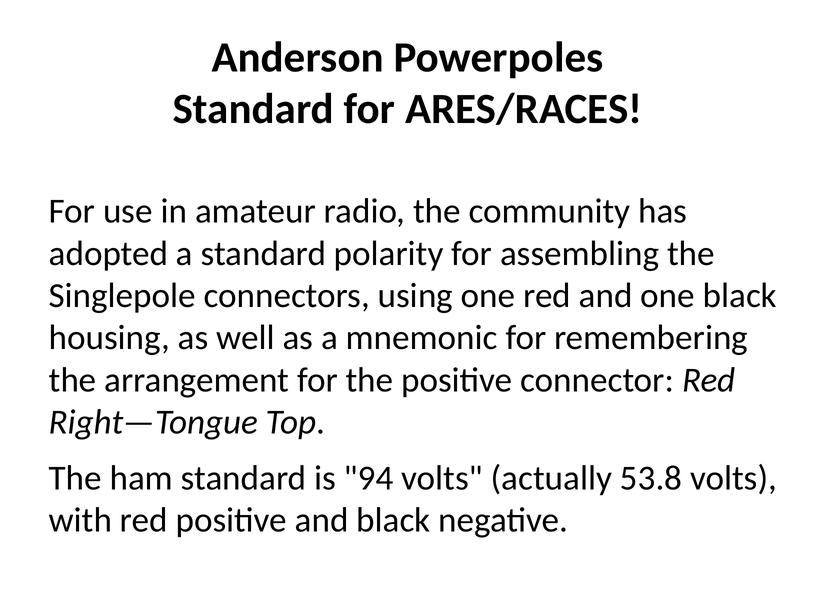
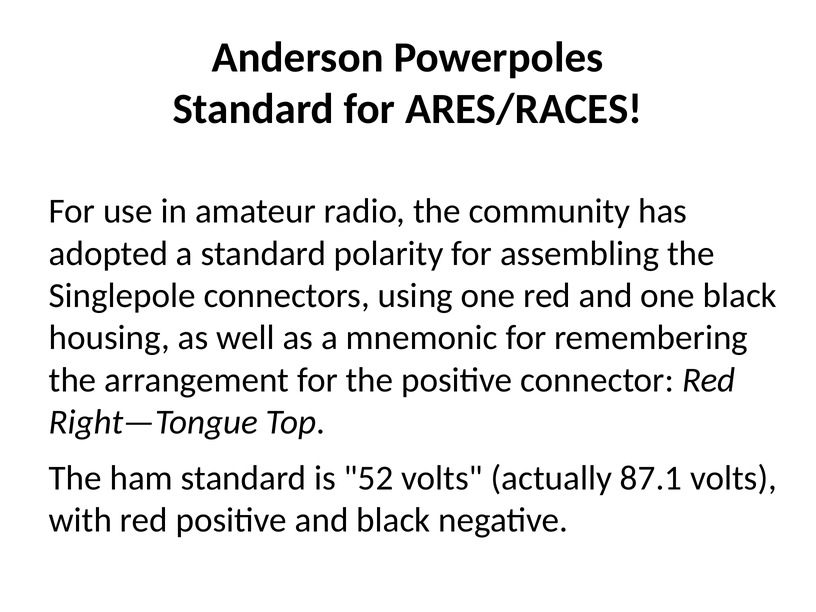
94: 94 -> 52 (369, 478)
53.8: 53.8 -> 87.1 (651, 478)
